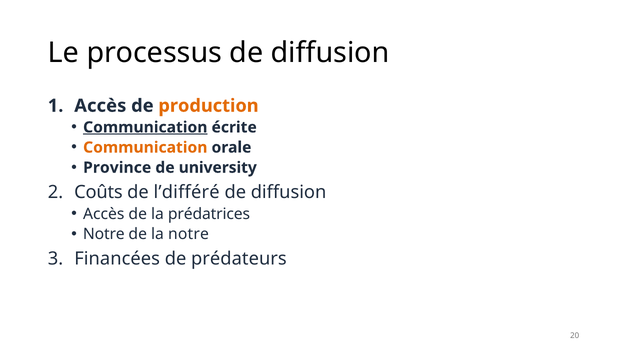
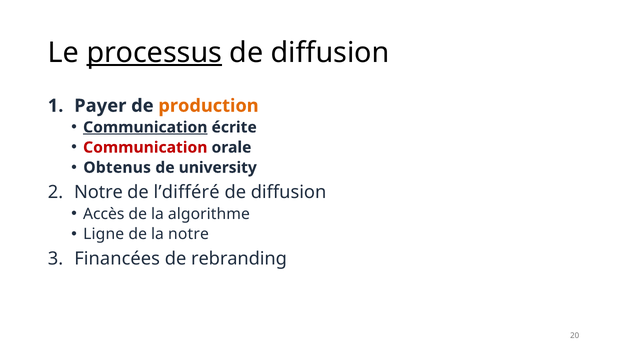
processus underline: none -> present (154, 53)
Accès: Accès -> Payer (100, 106)
Communication colour: orange -> red (145, 148)
Province: Province -> Obtenus (117, 168)
Coûts: Coûts -> Notre (98, 193)
prédatrices: prédatrices -> algorithme (209, 214)
Notre: Notre -> Ligne (104, 235)
prédateurs: prédateurs -> rebranding (239, 259)
